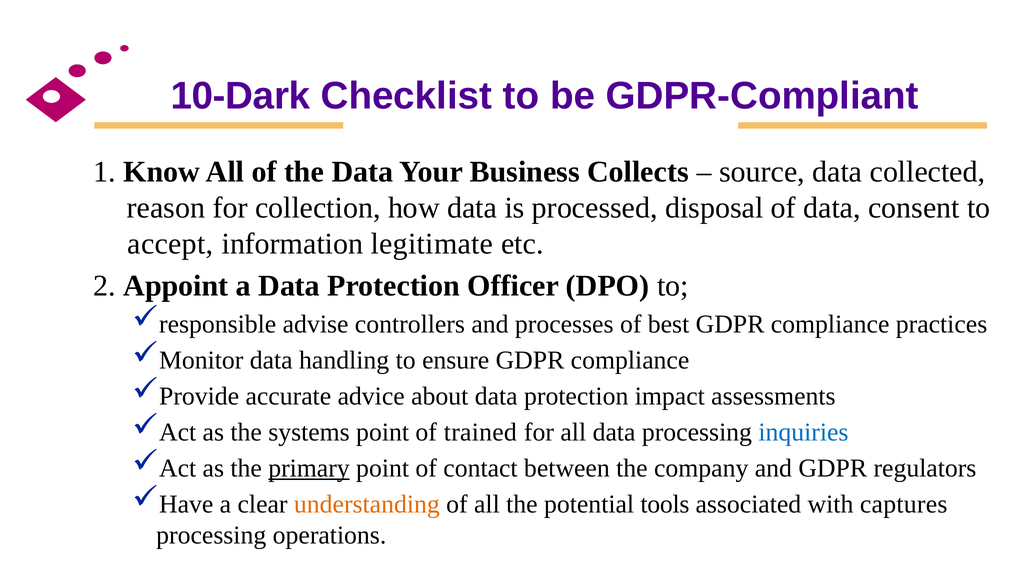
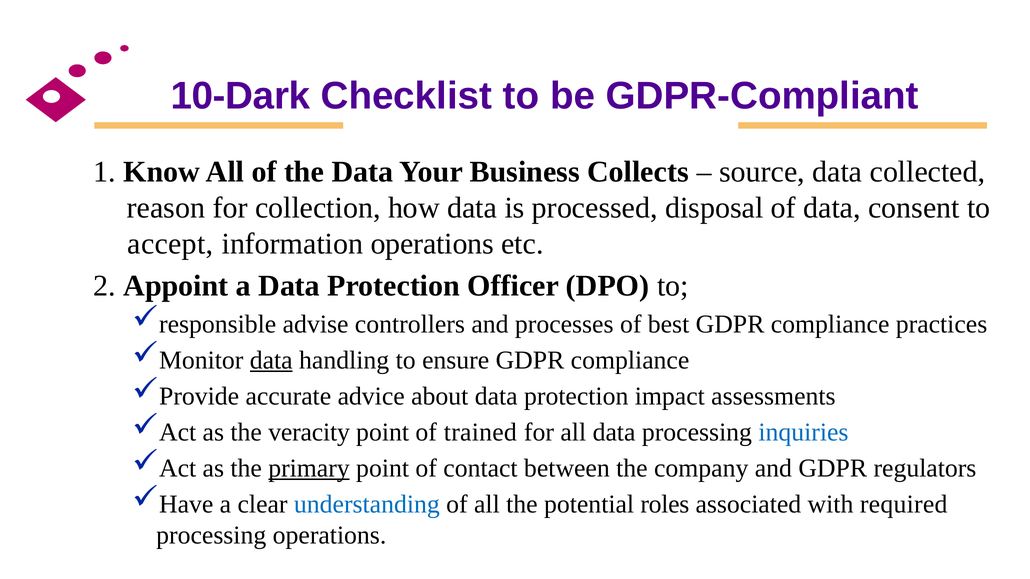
information legitimate: legitimate -> operations (432, 244)
data underline: none -> present (271, 361)
systems: systems -> veracity (309, 433)
understanding colour: orange -> blue (367, 505)
tools: tools -> roles (665, 505)
captures: captures -> required (904, 505)
